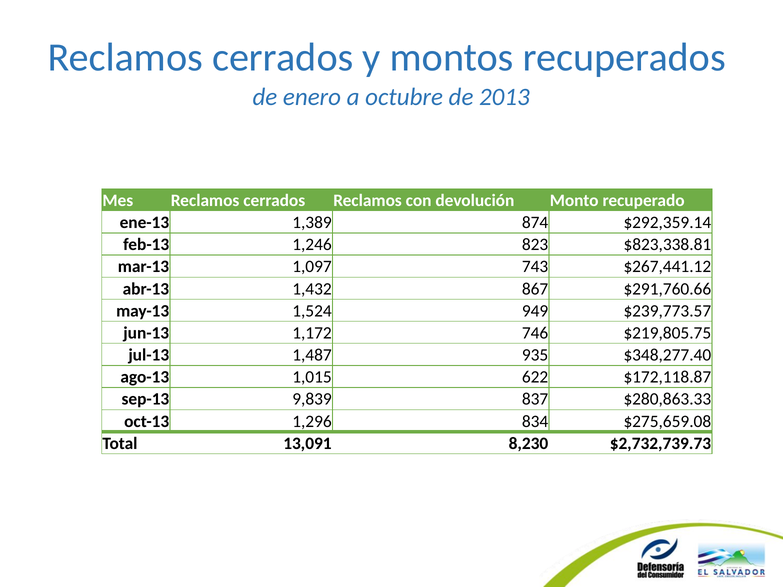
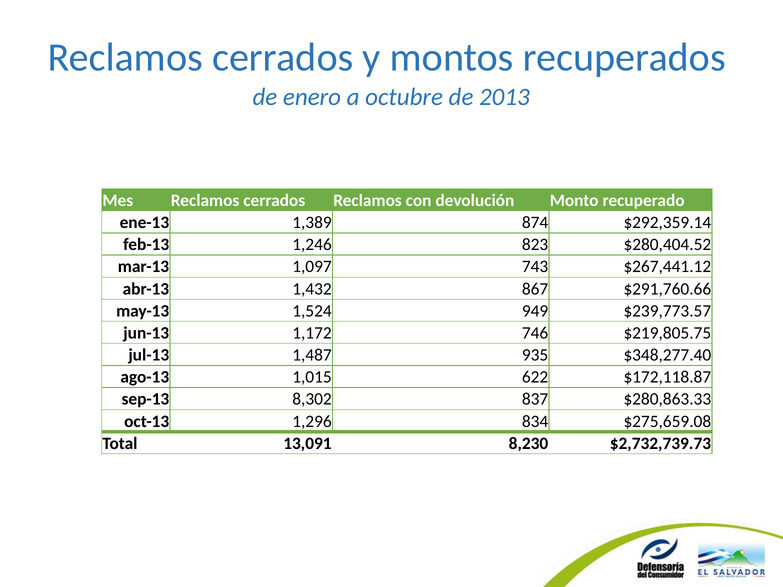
$823,338.81: $823,338.81 -> $280,404.52 (667, 245)
9,839: 9,839 -> 8,302 (312, 399)
